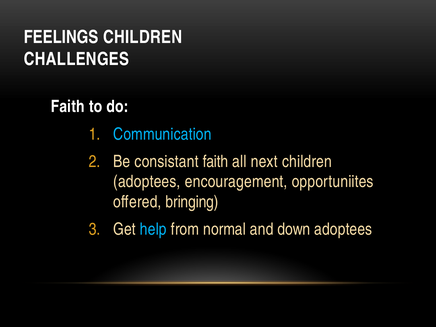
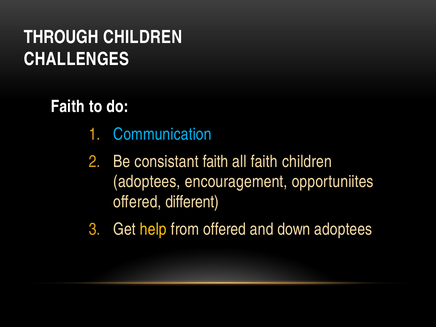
FEELINGS: FEELINGS -> THROUGH (61, 37)
all next: next -> faith (264, 161)
bringing: bringing -> different (192, 202)
help colour: light blue -> yellow (153, 229)
from normal: normal -> offered (225, 229)
